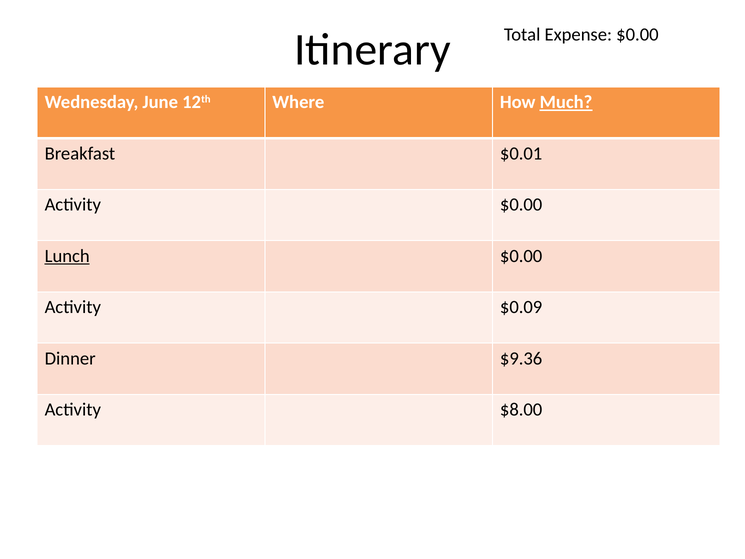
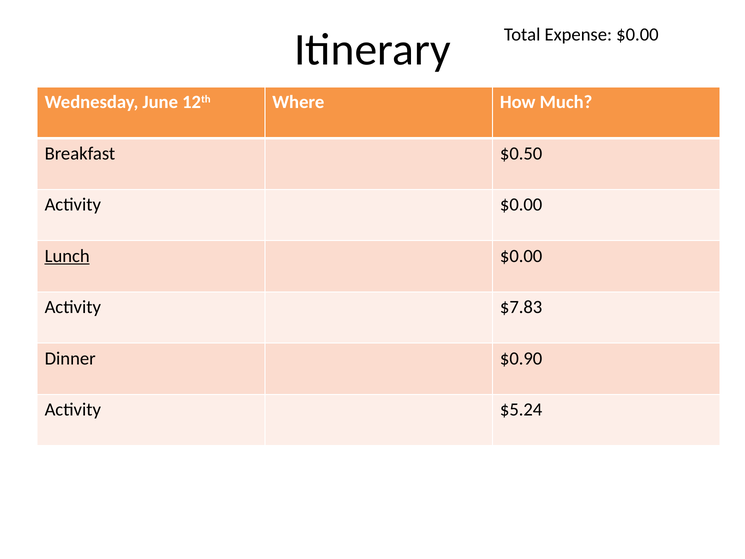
Much underline: present -> none (566, 102)
$0.01: $0.01 -> $0.50 (521, 153)
$0.09: $0.09 -> $7.83 (521, 307)
$9.36: $9.36 -> $0.90 (521, 358)
$8.00: $8.00 -> $5.24 (521, 409)
